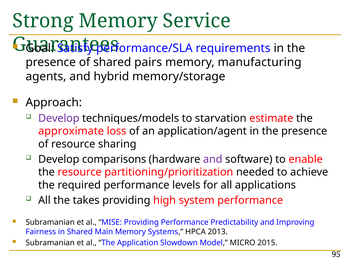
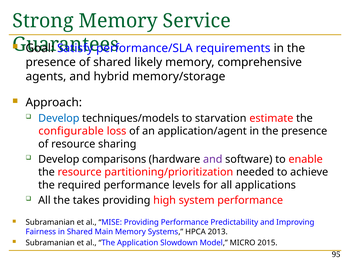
pairs: pairs -> likely (148, 62)
manufacturing: manufacturing -> comprehensive (260, 62)
Develop colour: purple -> blue (59, 118)
approximate: approximate -> configurable (71, 131)
